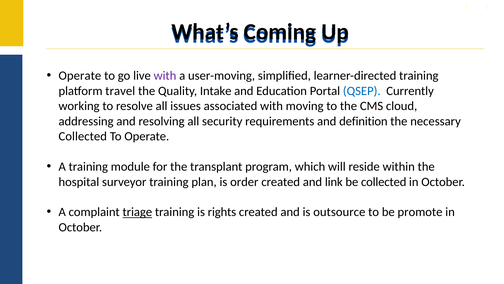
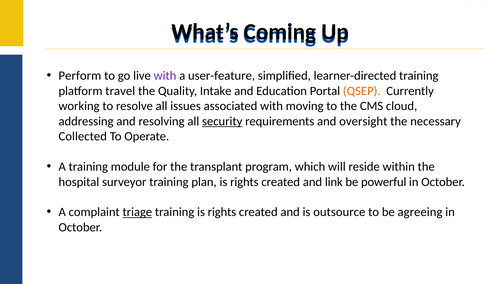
Operate: Operate -> Perform (80, 76)
user-moving: user-moving -> user-feature (222, 76)
QSEP colour: blue -> orange (362, 91)
security underline: none -> present (222, 121)
definition: definition -> oversight (363, 121)
plan is order: order -> rights (244, 182)
be collected: collected -> powerful (384, 182)
promote: promote -> agreeing (420, 212)
